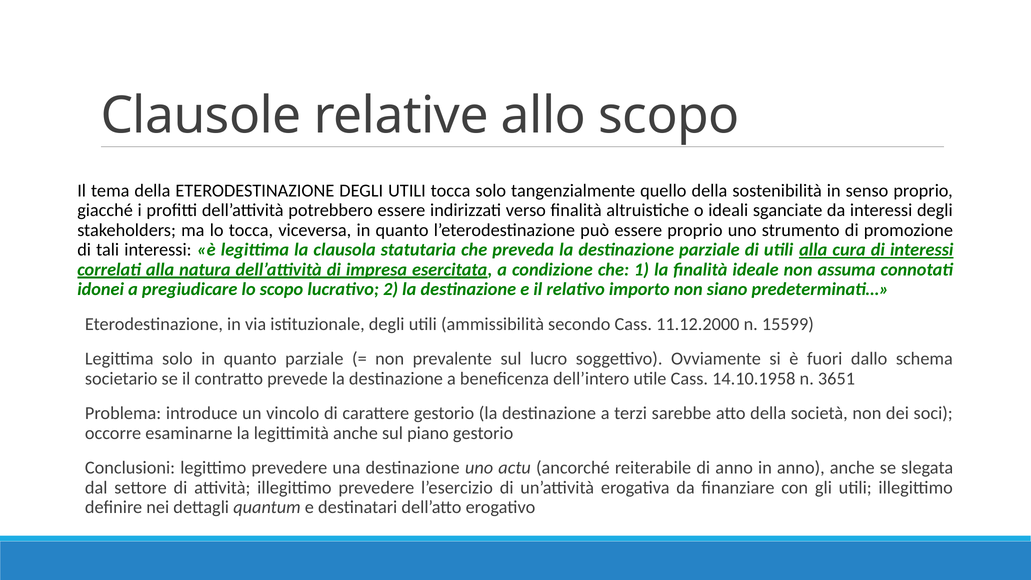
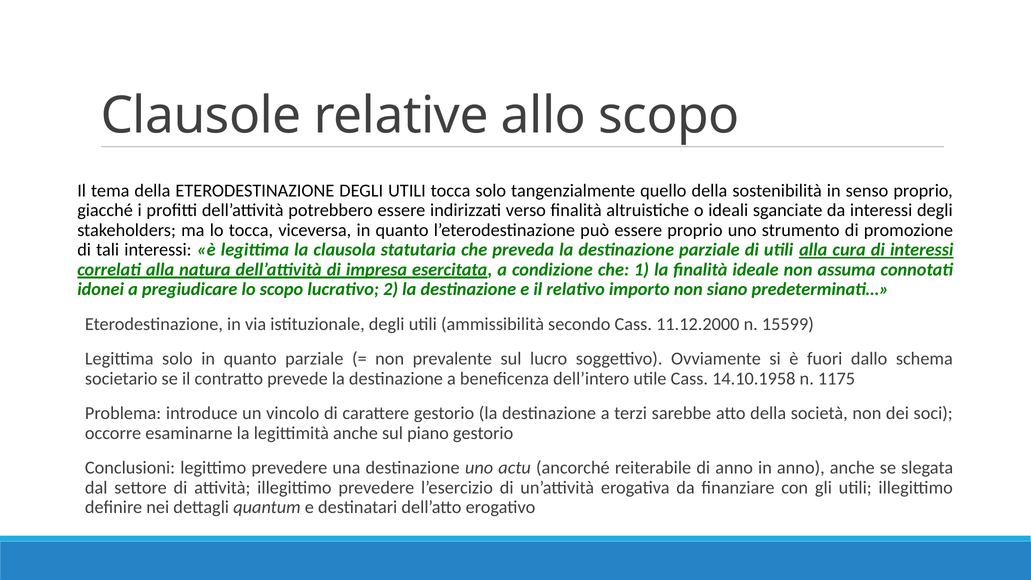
3651: 3651 -> 1175 (837, 379)
